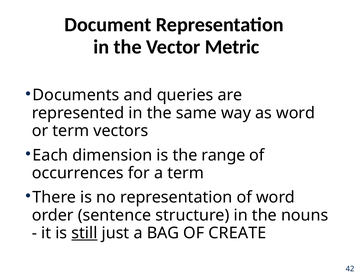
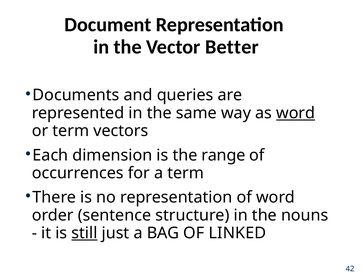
Metric: Metric -> Better (232, 47)
word underline: none -> present (296, 113)
CREATE: CREATE -> LINKED (237, 232)
